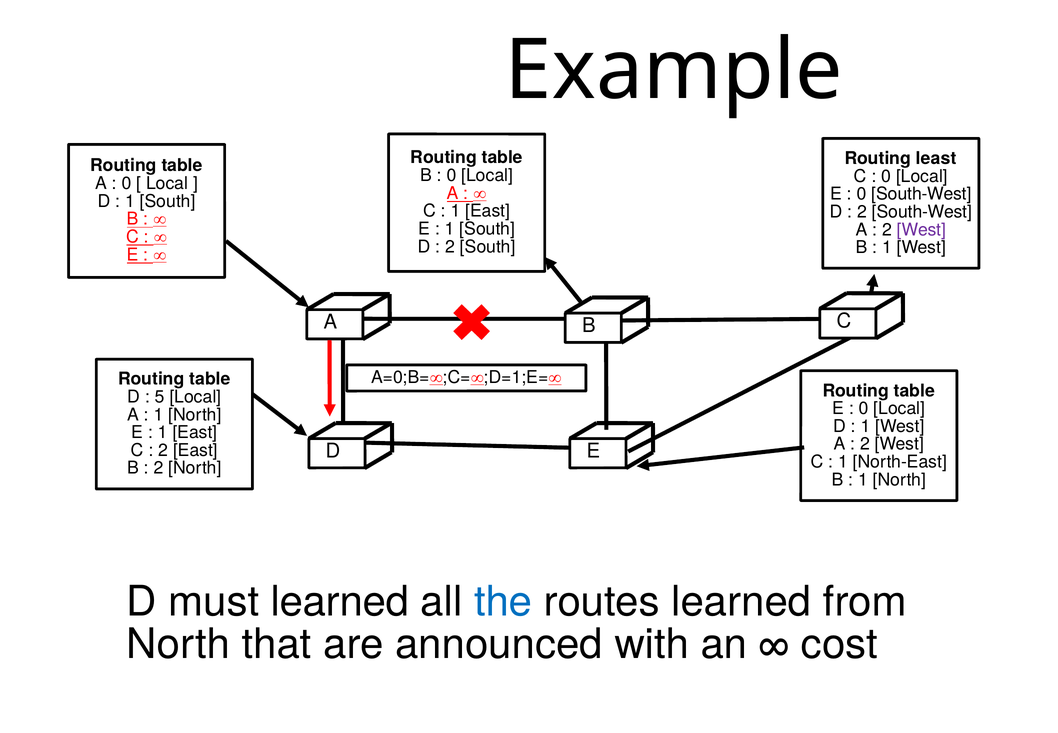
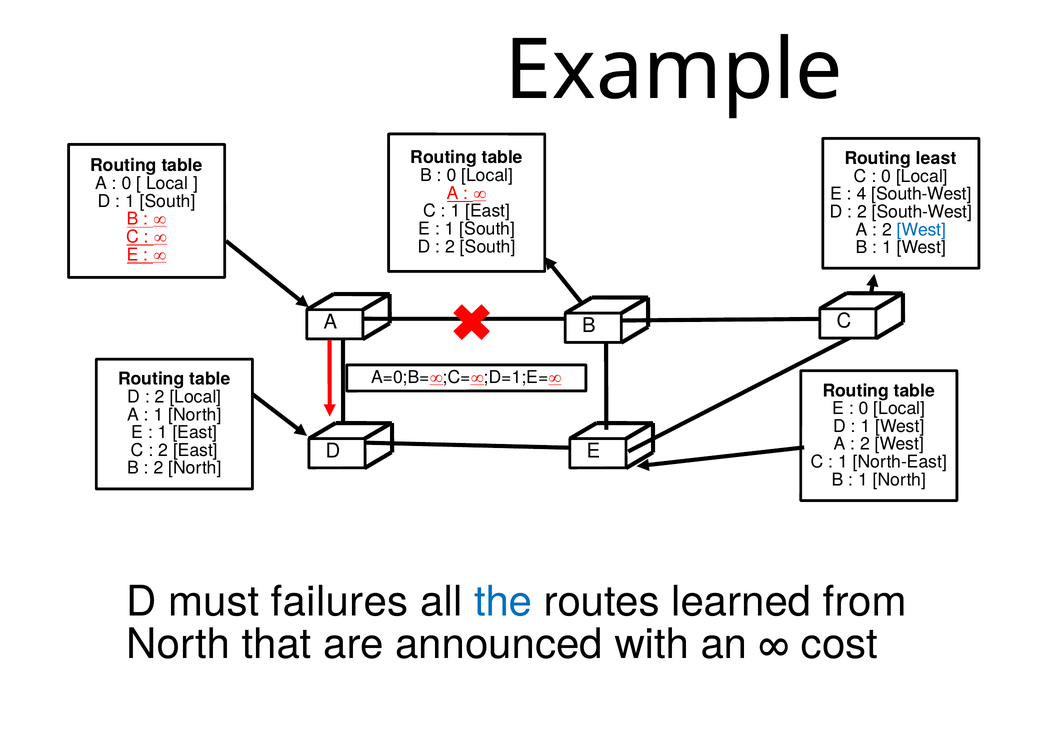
0: 0 -> 4 (861, 194)
West colour: purple -> blue (921, 230)
5: 5 -> 2 (160, 397)
must learned: learned -> failures (340, 601)
